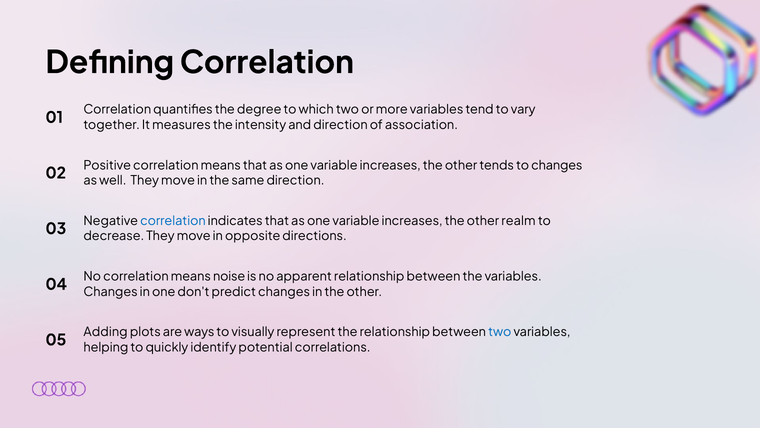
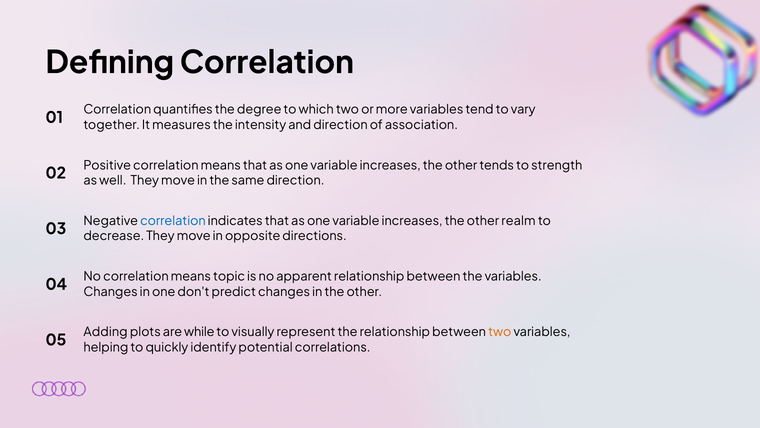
to changes: changes -> strength (557, 165)
noise: noise -> topic (229, 276)
ways: ways -> while (199, 332)
two colour: blue -> orange (500, 332)
